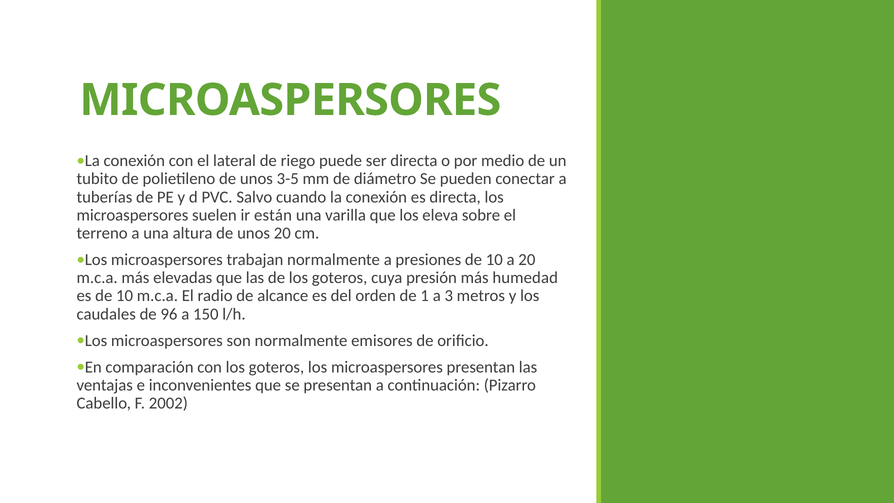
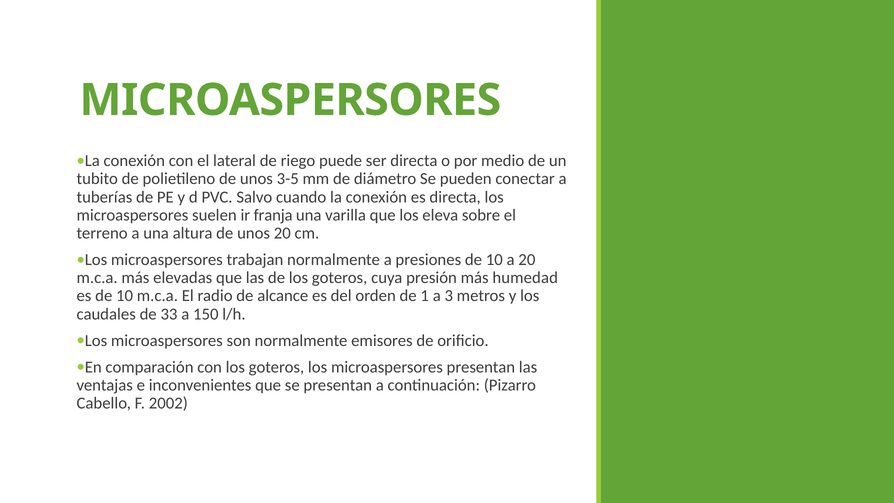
están: están -> franja (273, 215)
96: 96 -> 33 (169, 314)
